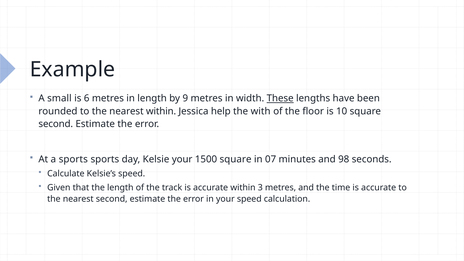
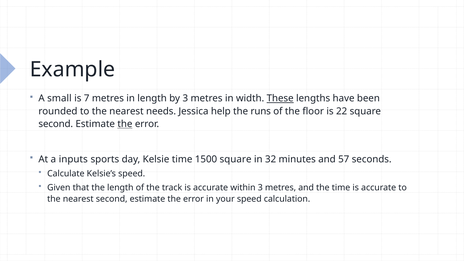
6: 6 -> 7 (87, 98)
by 9: 9 -> 3 (185, 98)
nearest within: within -> needs (161, 111)
with: with -> runs (261, 111)
10: 10 -> 22 (342, 111)
the underline: none -> present (125, 124)
a sports: sports -> inputs (73, 159)
Kelsie your: your -> time (182, 159)
07: 07 -> 32 (271, 159)
98: 98 -> 57 (344, 159)
